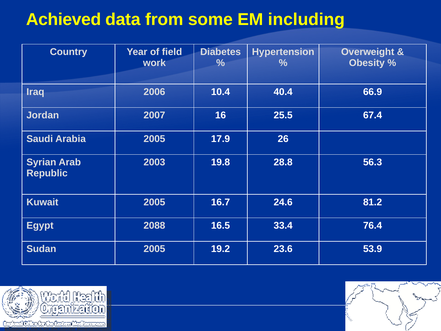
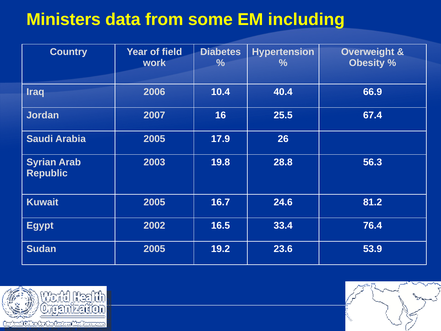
Achieved: Achieved -> Ministers (64, 20)
2088: 2088 -> 2002 (154, 225)
